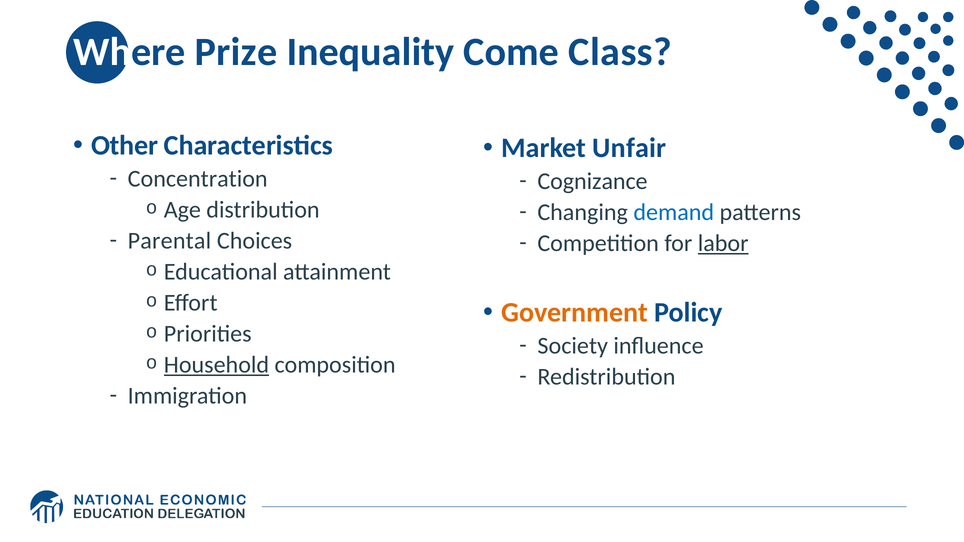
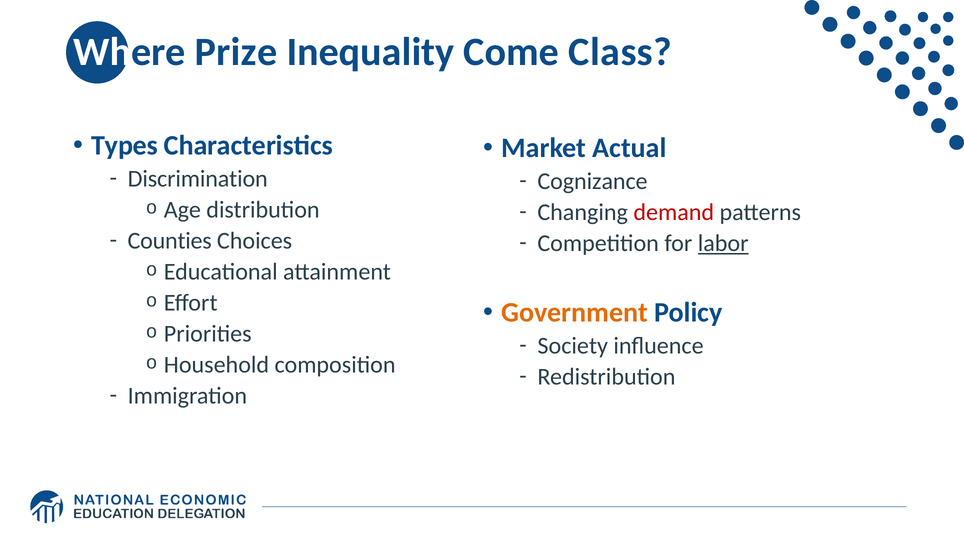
Other: Other -> Types (125, 146)
Unfair: Unfair -> Actual (629, 148)
Concentration: Concentration -> Discrimination (198, 179)
demand colour: blue -> red (674, 212)
Parental: Parental -> Counties (170, 241)
Household underline: present -> none (217, 365)
